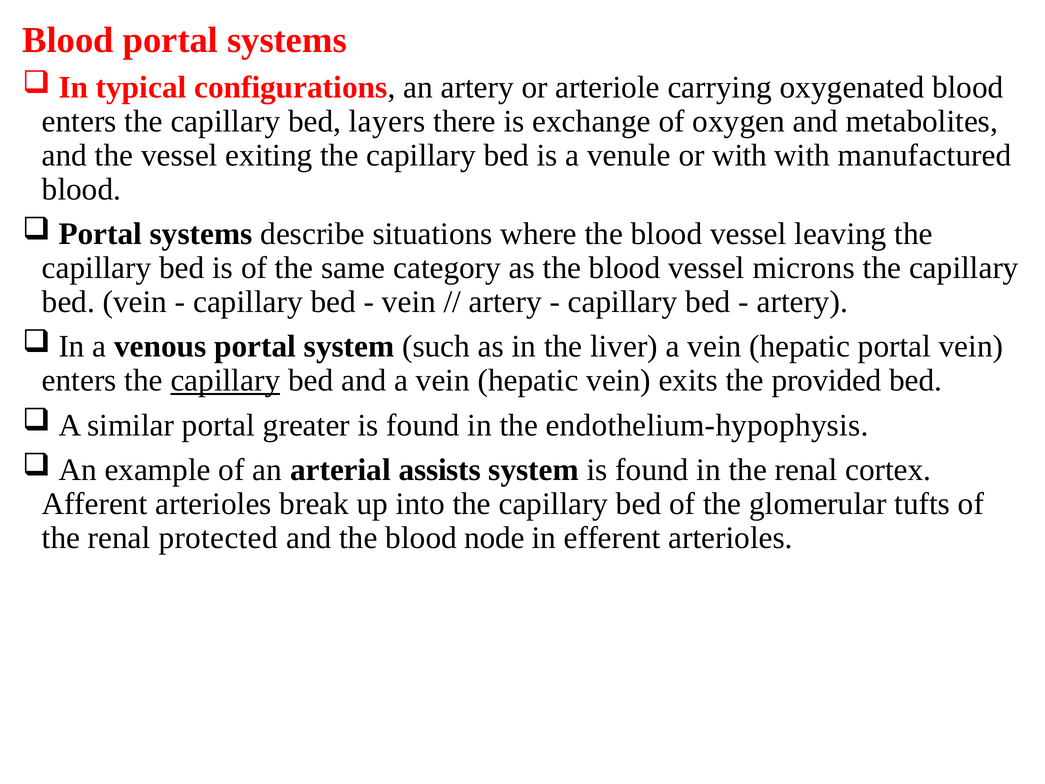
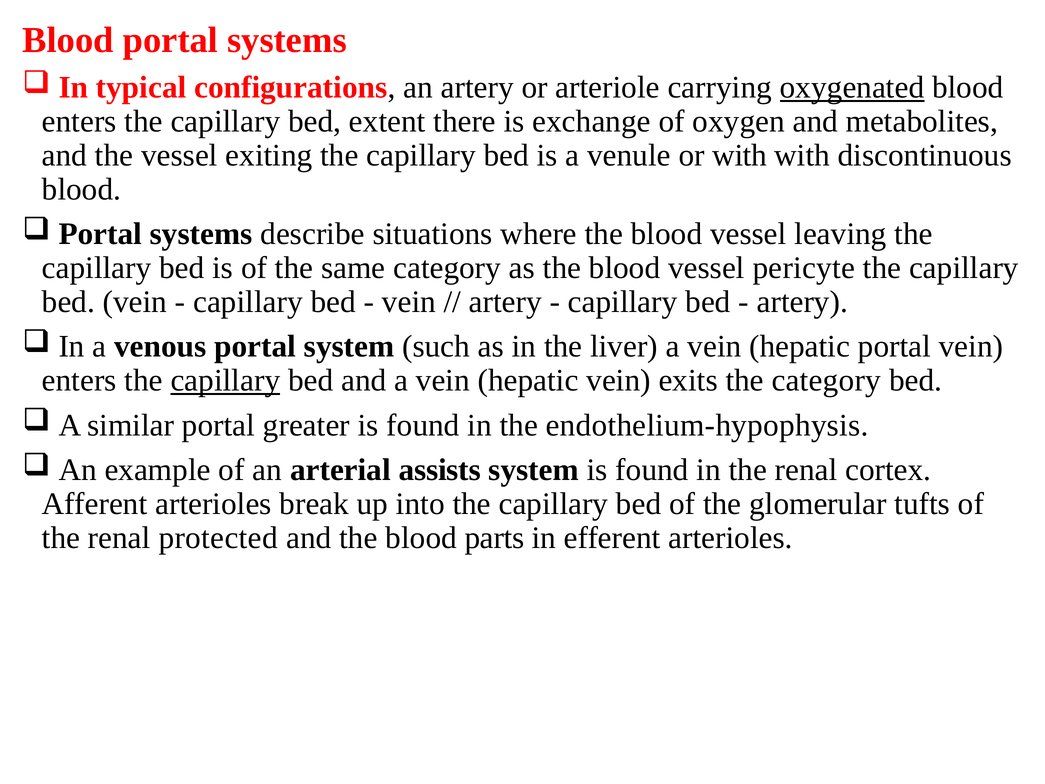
oxygenated underline: none -> present (852, 88)
layers: layers -> extent (387, 121)
manufactured: manufactured -> discontinuous (925, 155)
microns: microns -> pericyte (804, 268)
the provided: provided -> category (826, 380)
node: node -> parts (494, 538)
